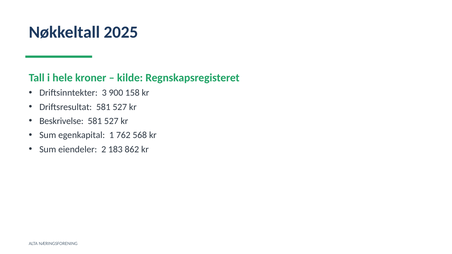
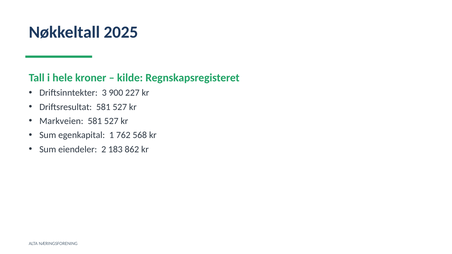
158: 158 -> 227 (132, 93)
Beskrivelse: Beskrivelse -> Markveien (61, 121)
